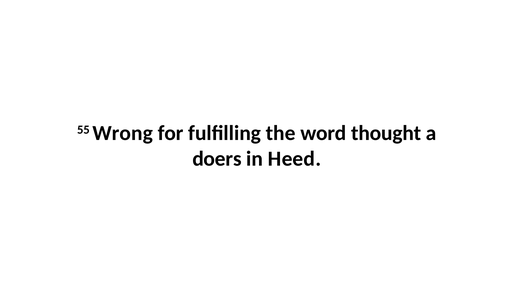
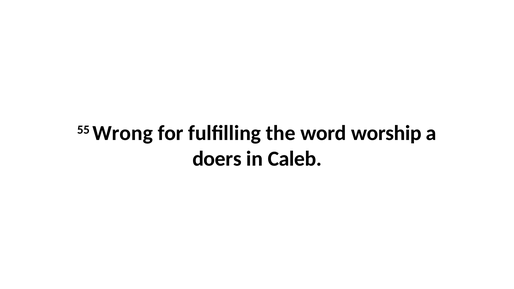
thought: thought -> worship (386, 133)
Heed: Heed -> Caleb (295, 159)
